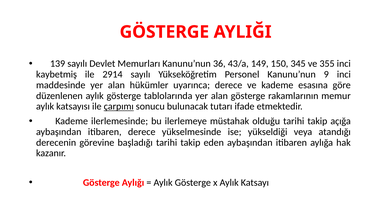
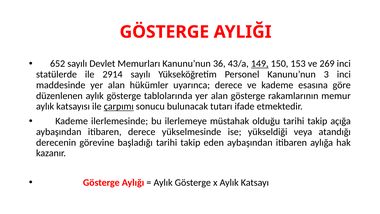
139: 139 -> 652 (58, 64)
149 underline: none -> present (260, 64)
345: 345 -> 153 (298, 64)
355: 355 -> 269 (327, 64)
kaybetmiş: kaybetmiş -> statülerde (56, 74)
9: 9 -> 3 (326, 74)
